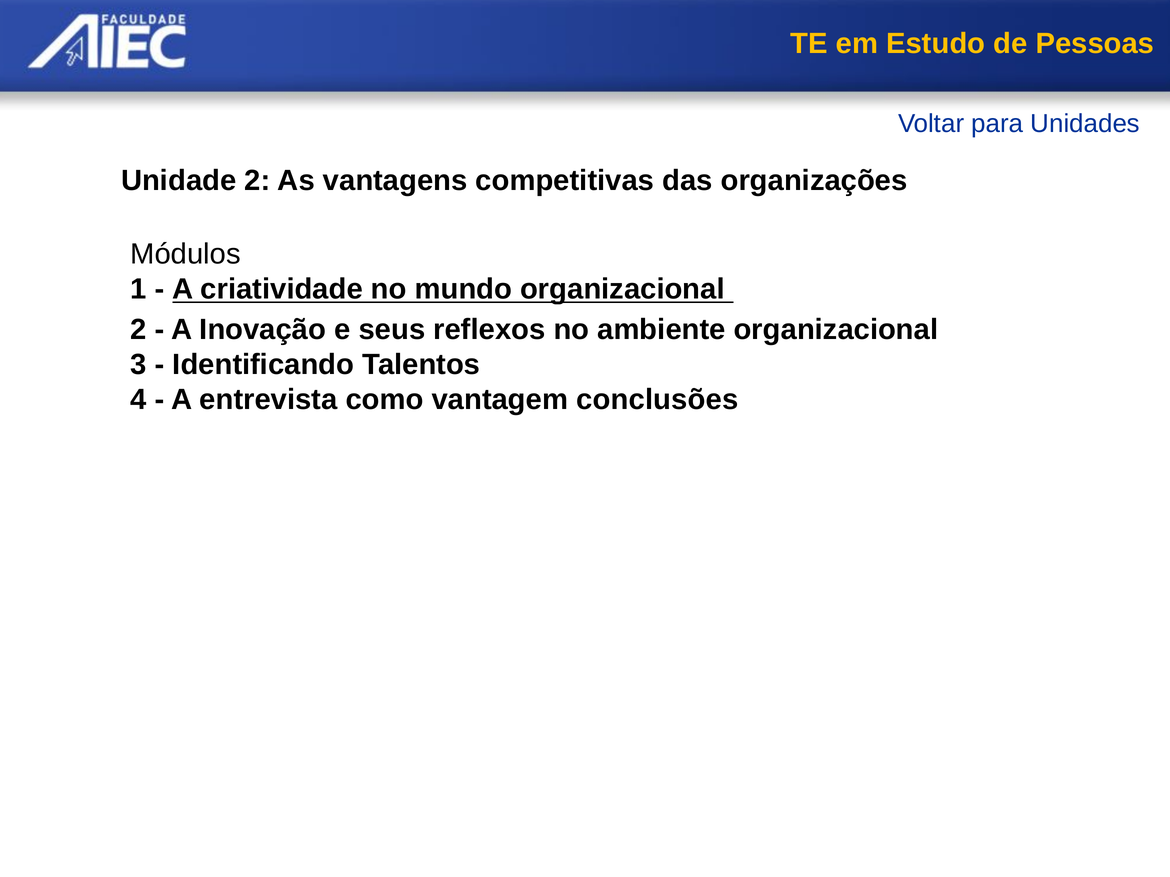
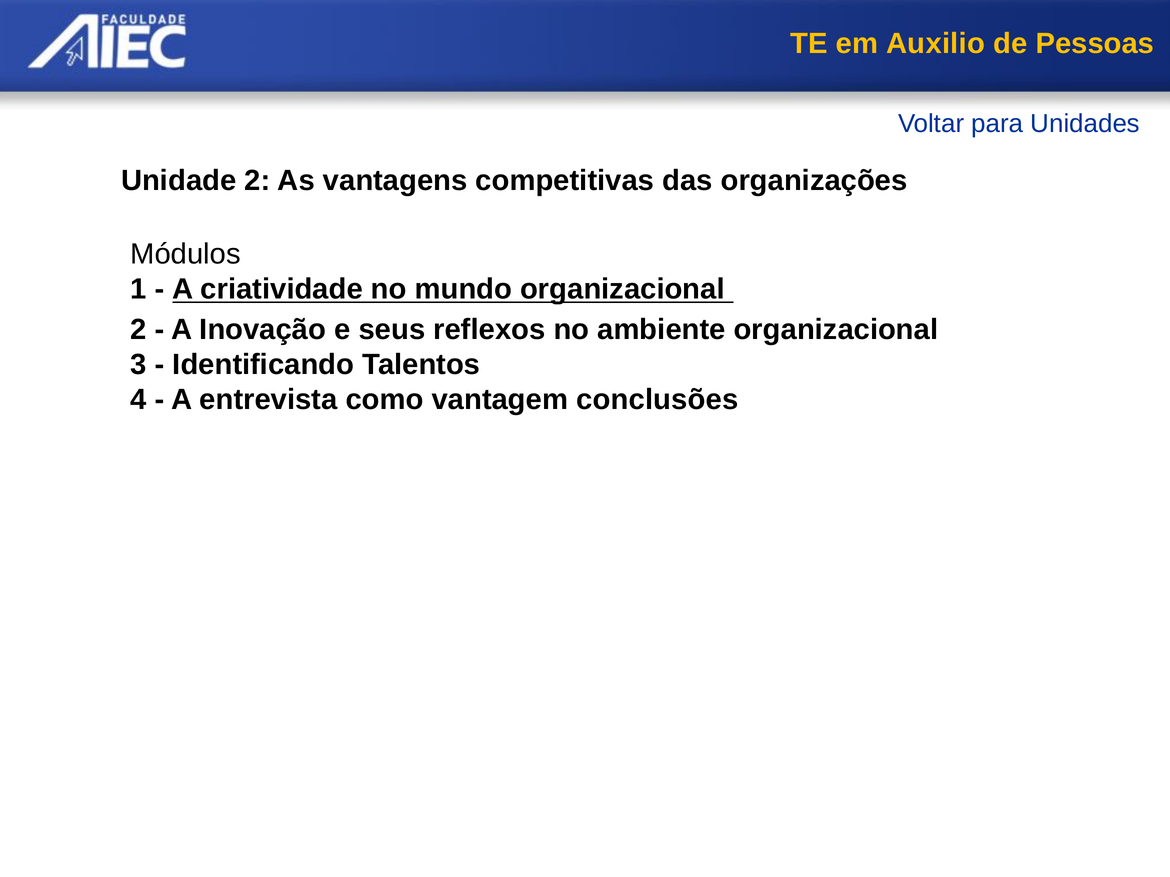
Estudo: Estudo -> Auxilio (936, 44)
